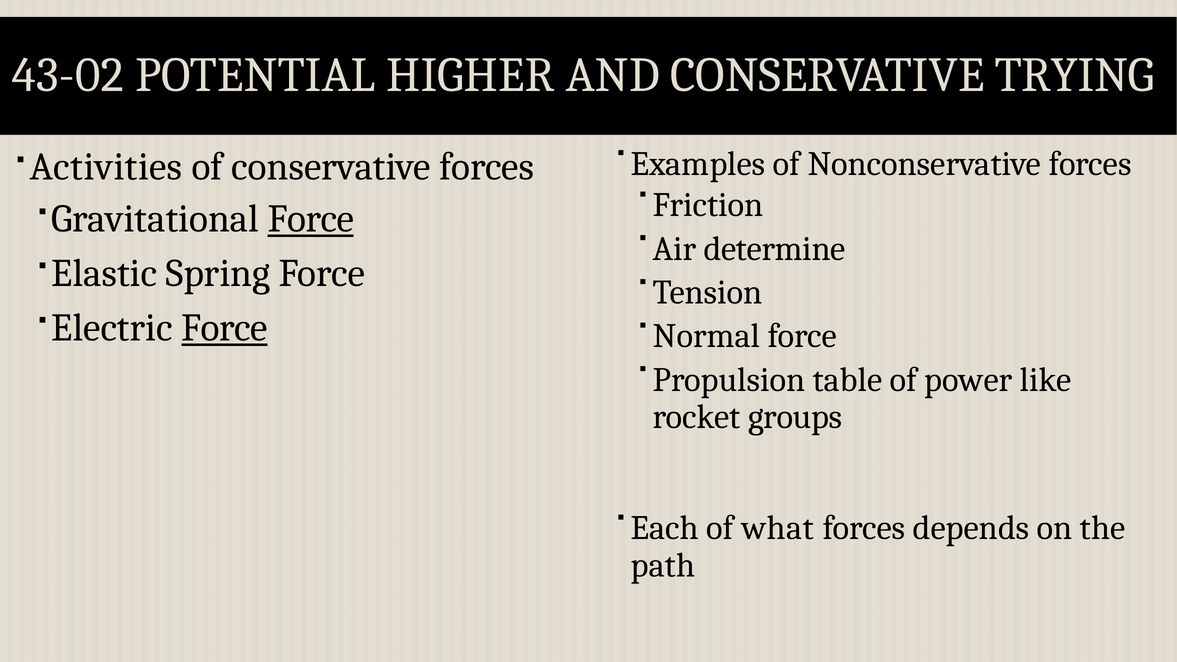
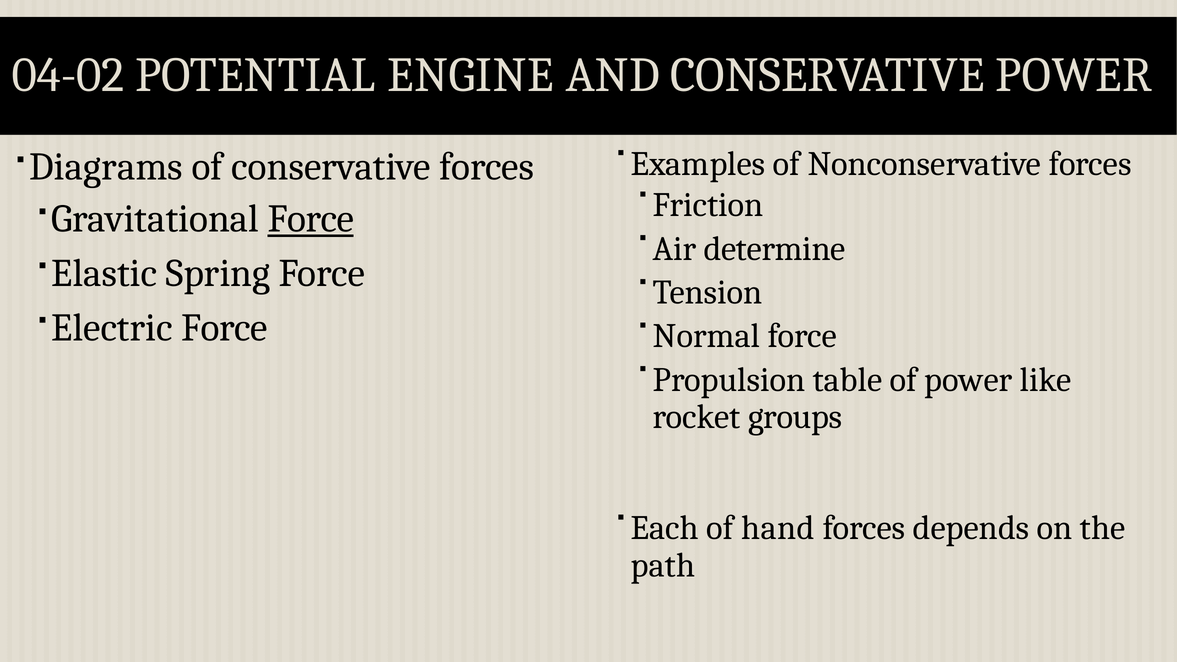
43-02: 43-02 -> 04-02 (68, 75)
HIGHER: HIGHER -> ENGINE (470, 75)
CONSERVATIVE TRYING: TRYING -> POWER (1074, 75)
Activities: Activities -> Diagrams (106, 167)
Force underline: present -> none (224, 328)
what: what -> hand (778, 528)
